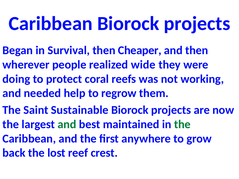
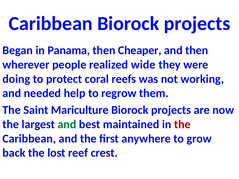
Survival: Survival -> Panama (69, 50)
Sustainable: Sustainable -> Mariculture (80, 110)
the colour: green -> red (182, 124)
